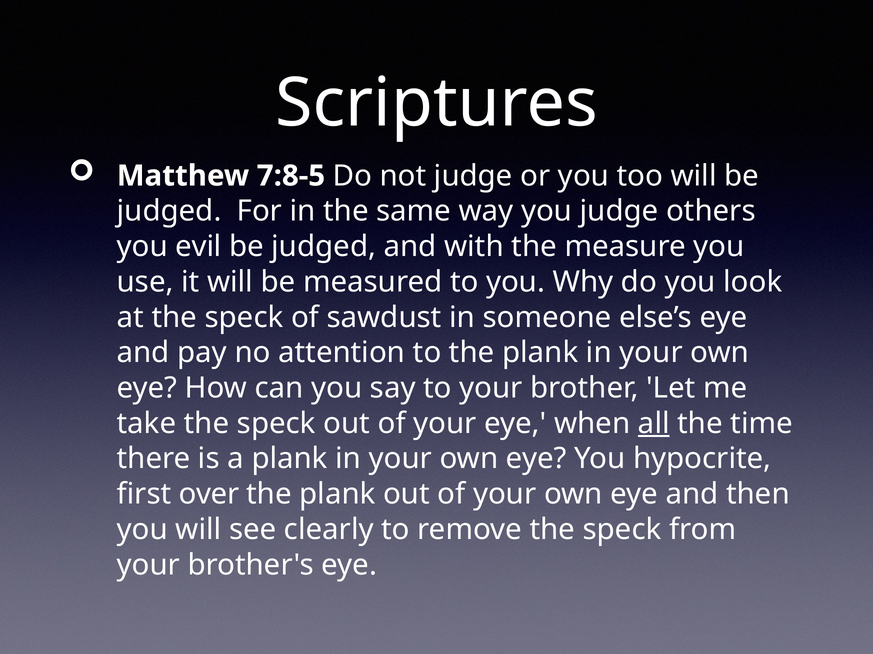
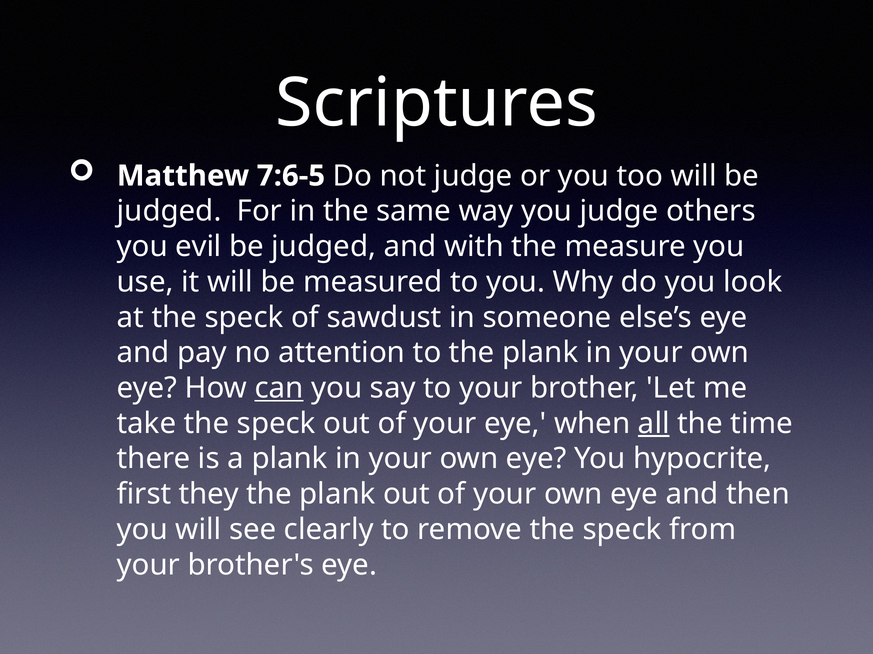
7:8-5: 7:8-5 -> 7:6-5 (291, 176)
can underline: none -> present (279, 388)
over: over -> they (209, 495)
